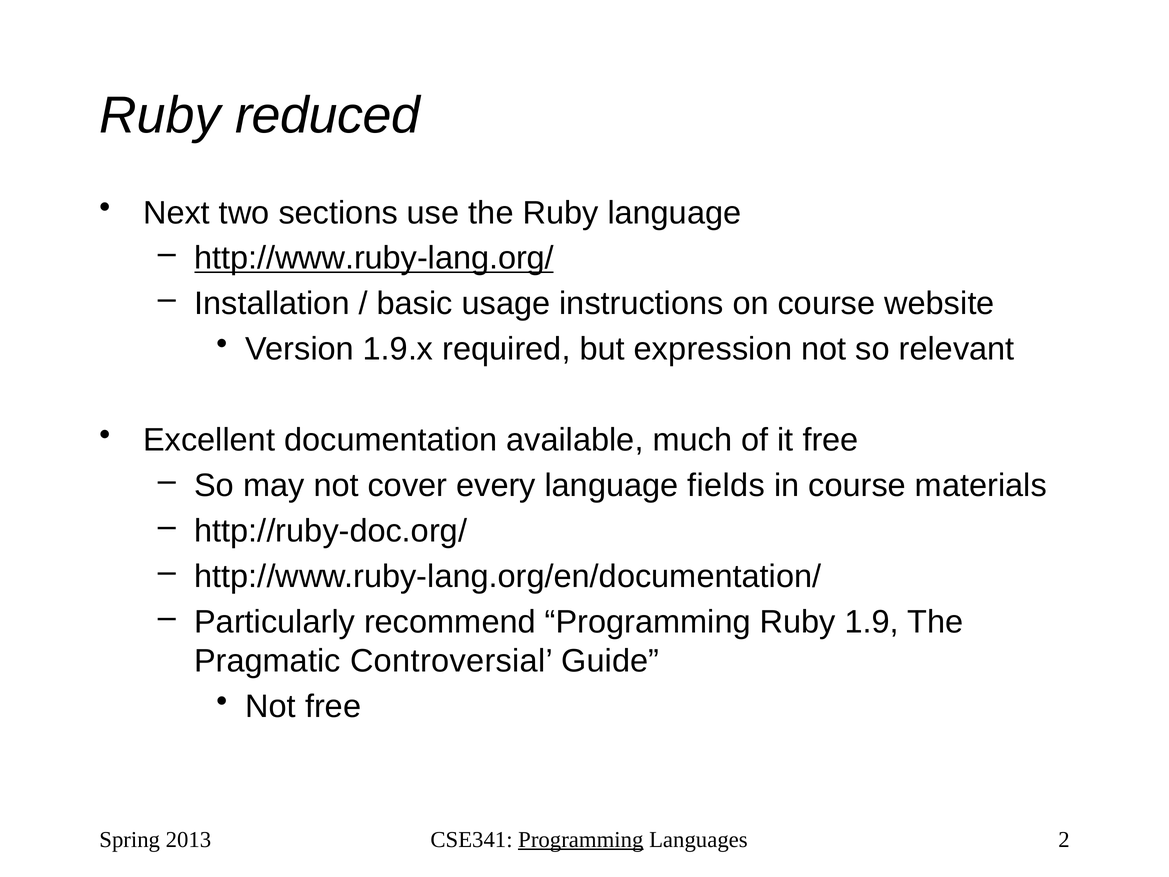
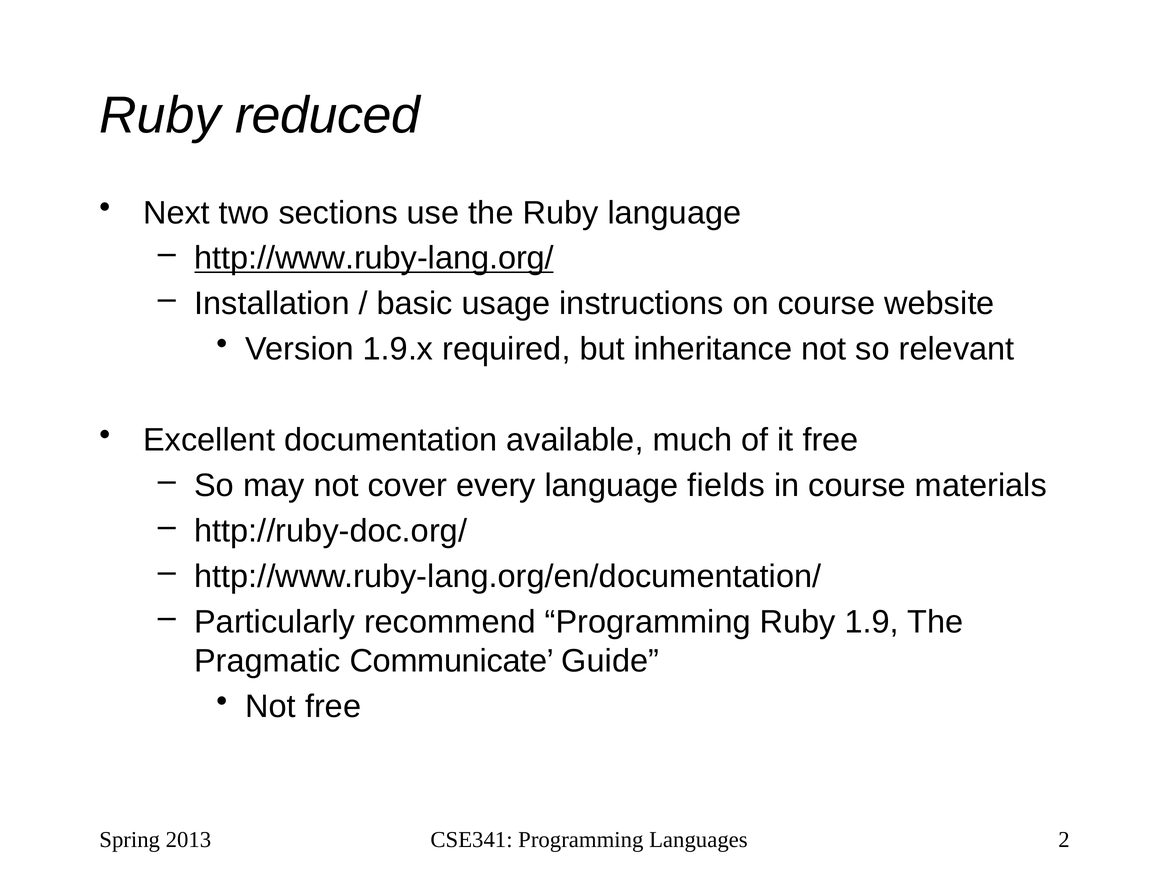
expression: expression -> inheritance (713, 349)
Controversial: Controversial -> Communicate (452, 661)
Programming underline: present -> none (581, 839)
